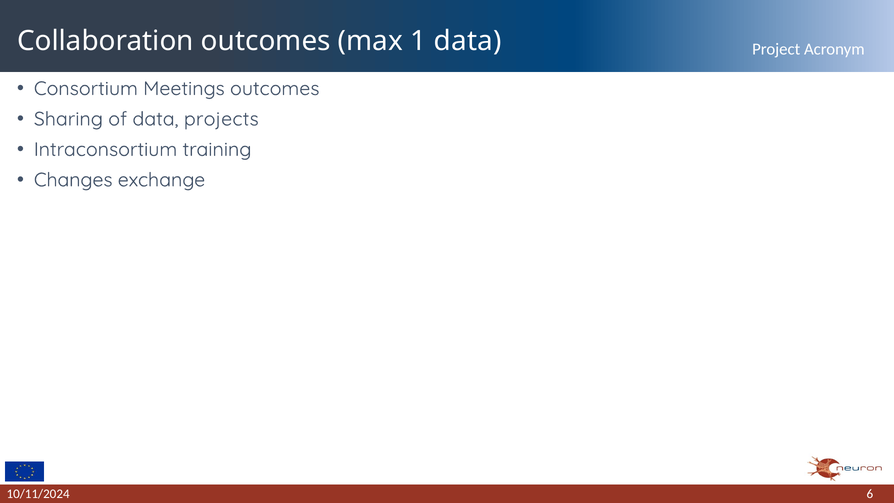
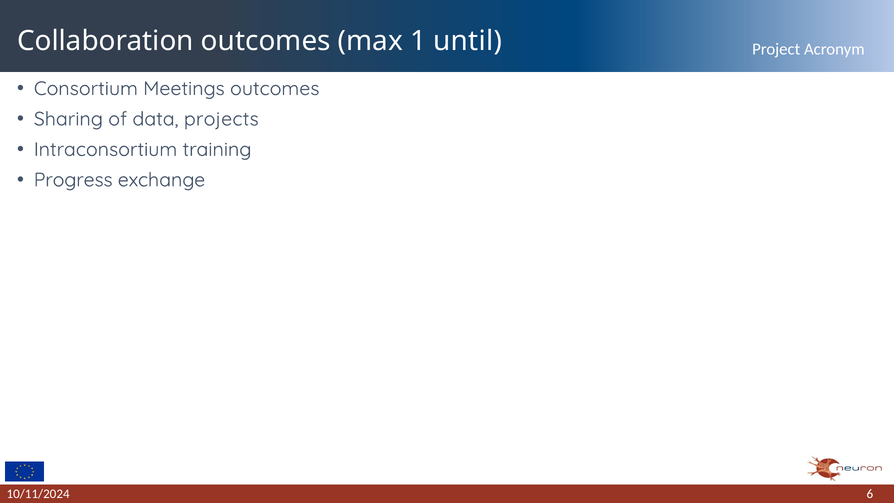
1 data: data -> until (468, 41)
Changes: Changes -> Progress (73, 180)
